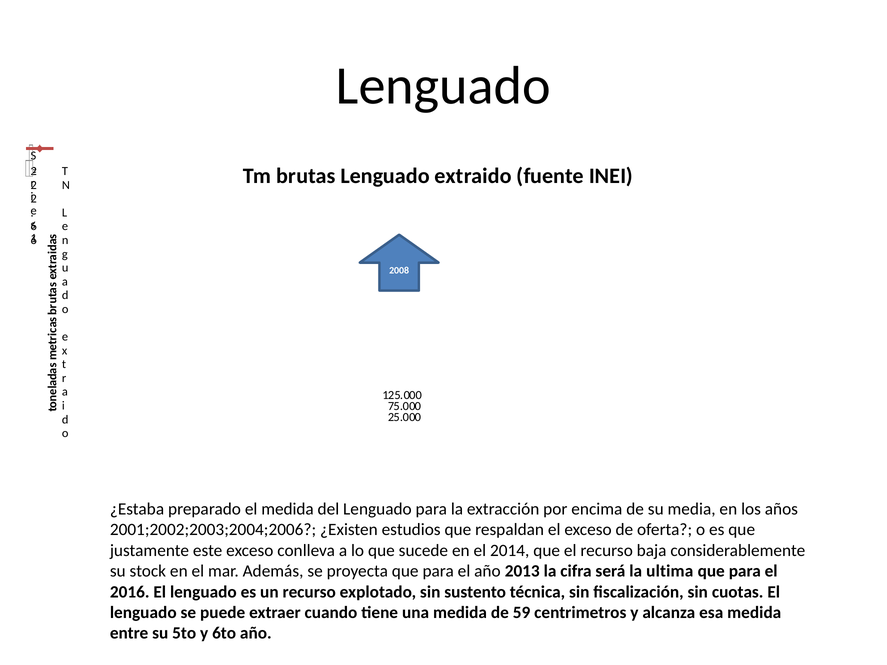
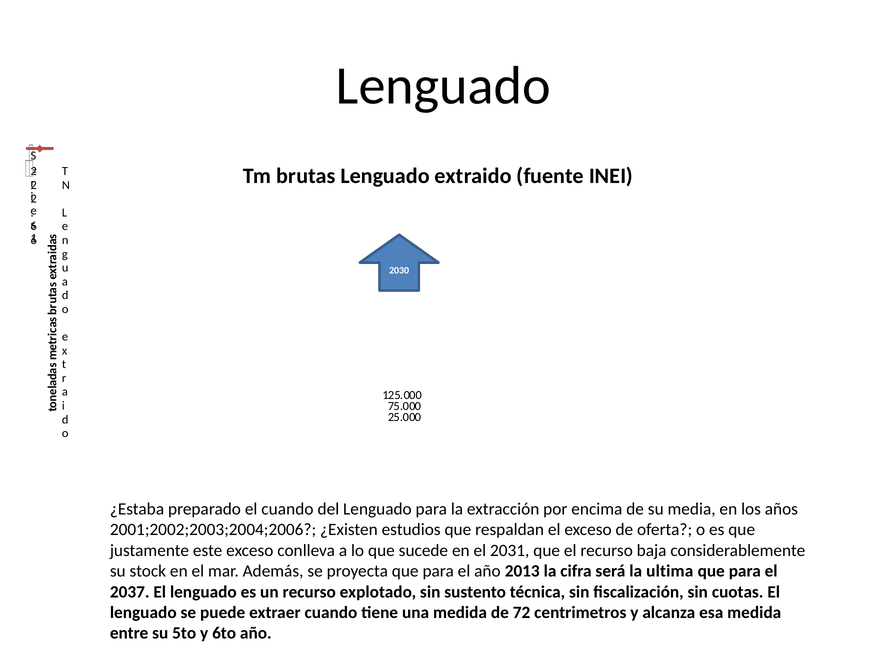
2008: 2008 -> 2030 (399, 270)
el medida: medida -> cuando (287, 509)
2014: 2014 -> 2031 (510, 551)
2016: 2016 -> 2037 (130, 592)
59: 59 -> 72 (522, 613)
